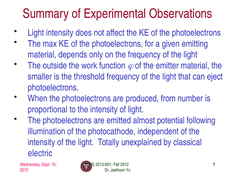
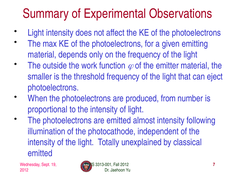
almost potential: potential -> intensity (171, 121)
electric: electric -> emitted (40, 153)
